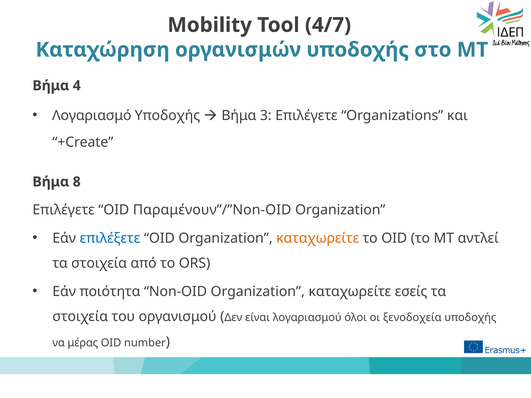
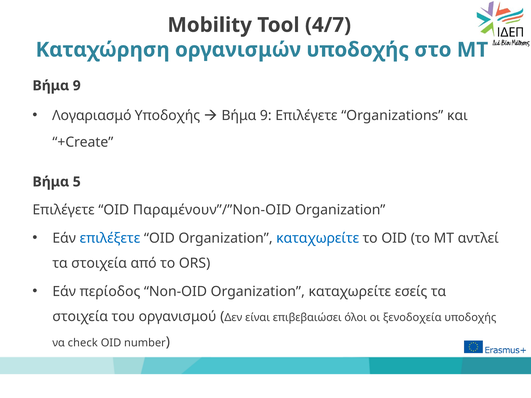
4: 4 -> 9 (77, 86)
3: 3 -> 9 (266, 116)
8: 8 -> 5 (77, 182)
καταχωρείτε colour: orange -> blue (318, 238)
ποιότητα: ποιότητα -> περίοδος (110, 292)
λογαριασμού: λογαριασμού -> επιβεβαιώσει (307, 318)
μέρας: μέρας -> check (83, 343)
